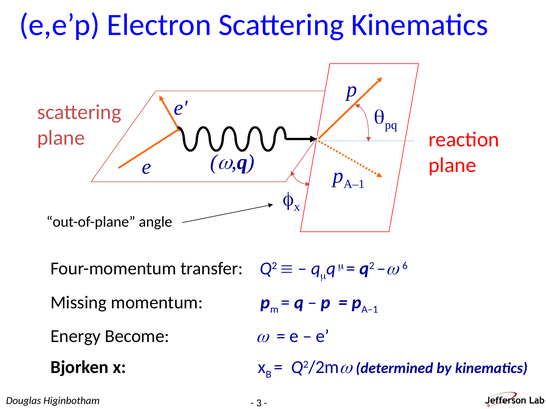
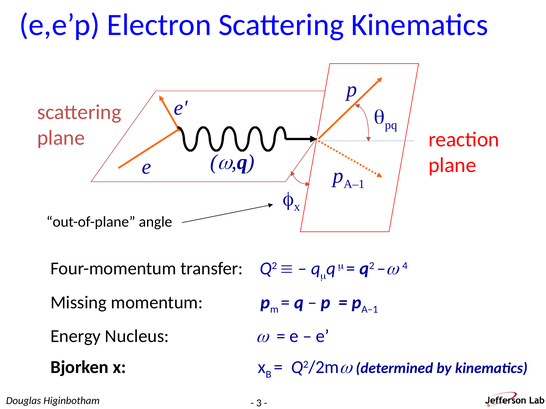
6: 6 -> 4 (405, 266)
Become: Become -> Nucleus (137, 337)
